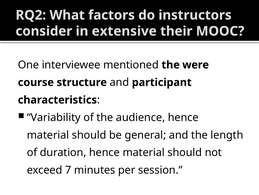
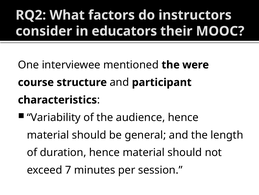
extensive: extensive -> educators (124, 31)
